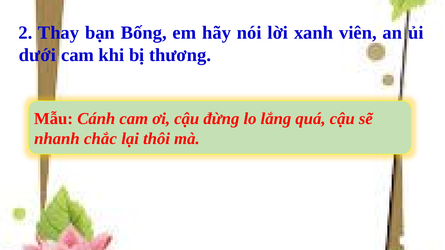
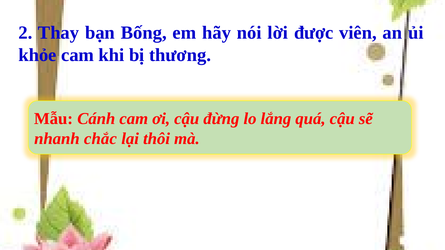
xanh: xanh -> được (314, 33)
dưới: dưới -> khỏe (38, 55)
